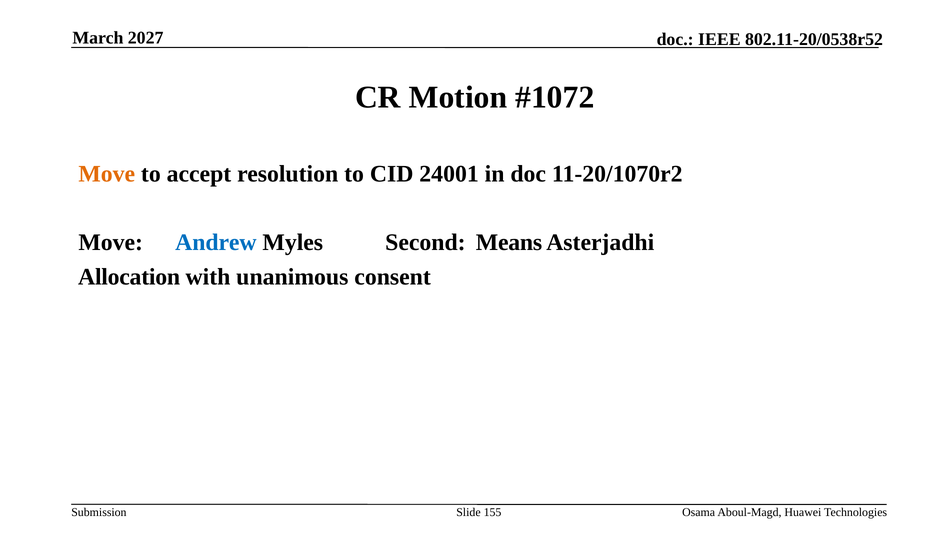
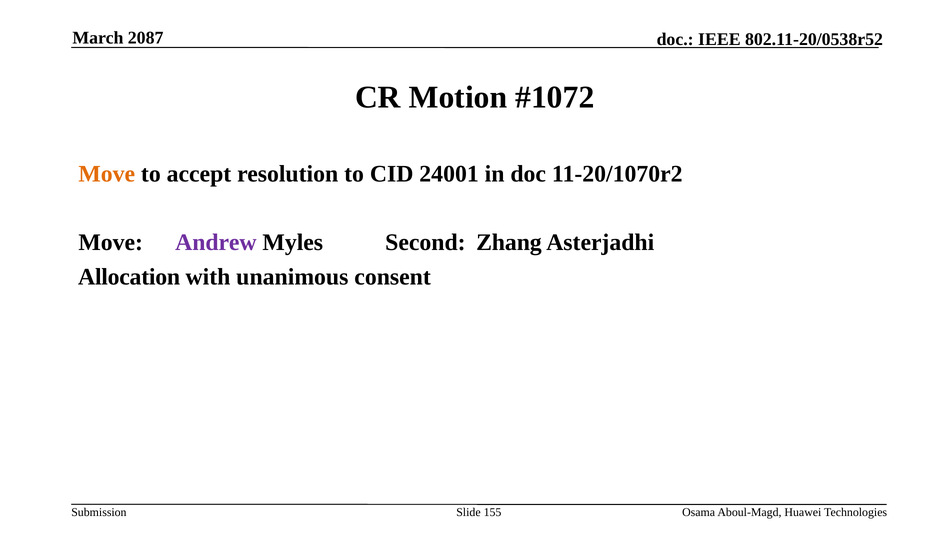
2027: 2027 -> 2087 (146, 38)
Andrew colour: blue -> purple (216, 243)
Means: Means -> Zhang (509, 243)
